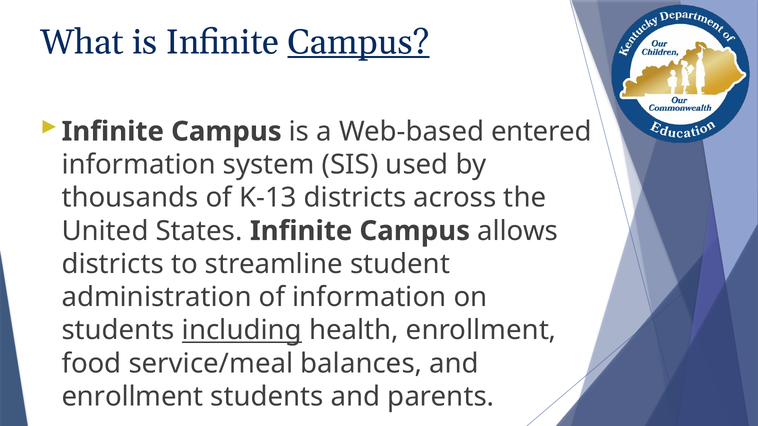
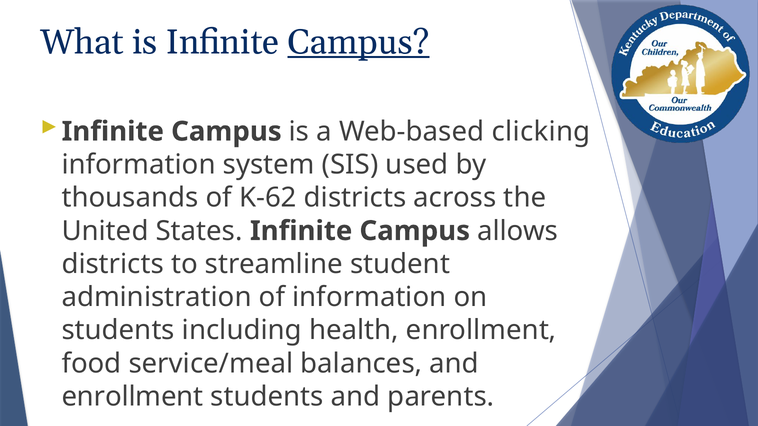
entered: entered -> clicking (541, 132)
K-13: K-13 -> K-62 (268, 198)
including underline: present -> none (242, 331)
